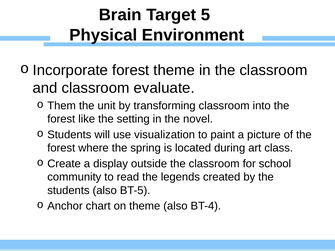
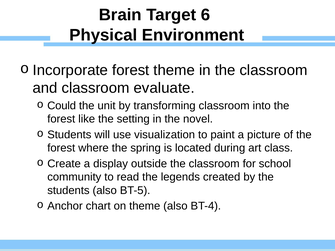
5: 5 -> 6 (206, 15)
Them: Them -> Could (62, 106)
